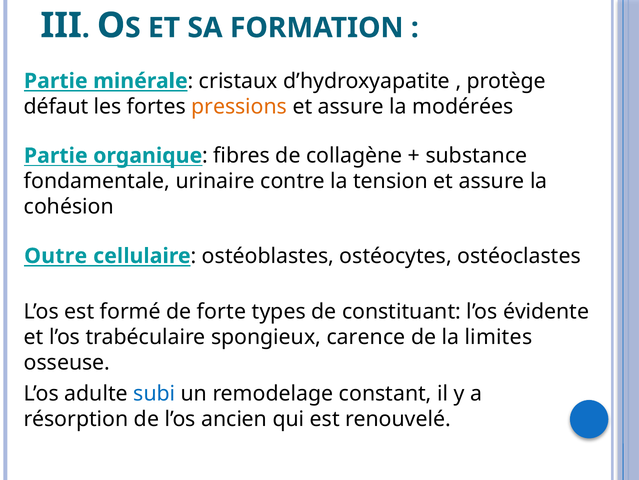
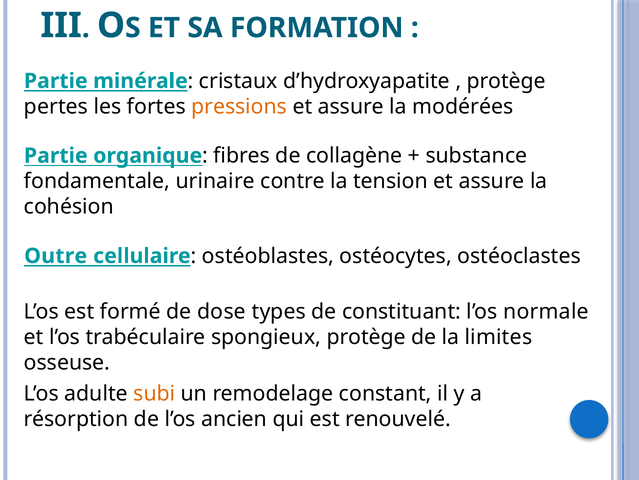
défaut: défaut -> pertes (56, 106)
forte: forte -> dose (222, 311)
évidente: évidente -> normale (546, 311)
spongieux carence: carence -> protège (366, 337)
subi colour: blue -> orange (154, 393)
